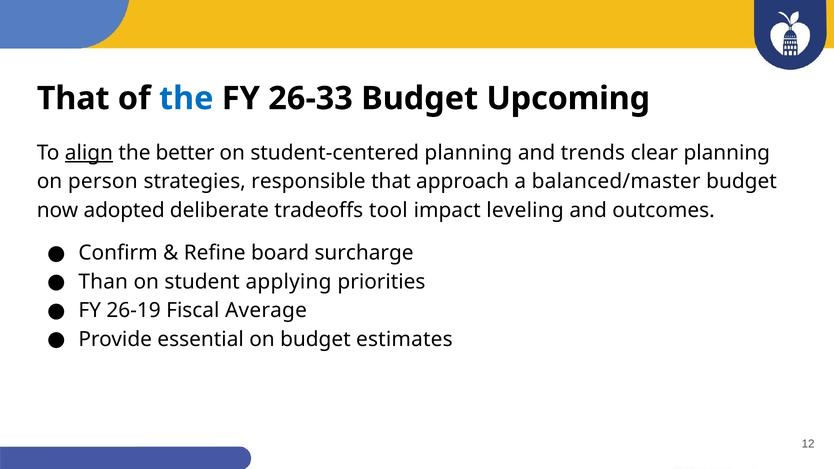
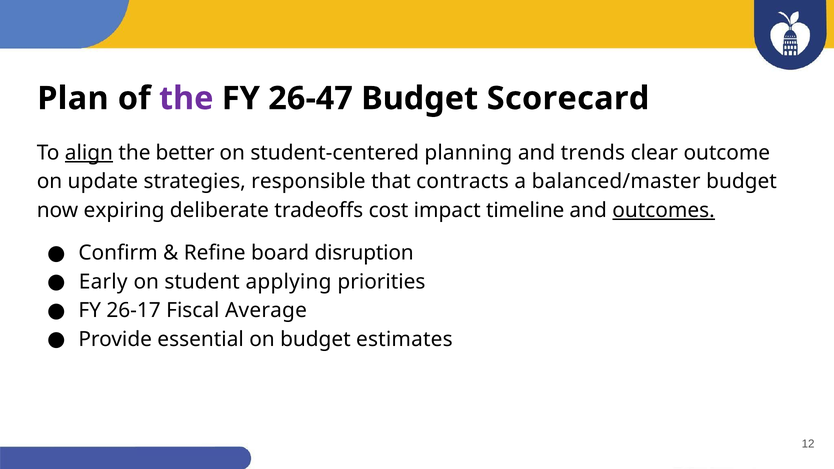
That: That -> Plan (73, 98)
the colour: blue -> purple (186, 98)
26-33: 26-33 -> 26-47 (311, 98)
Upcoming: Upcoming -> Scorecard (568, 98)
clear planning: planning -> outcome (727, 153)
person: person -> update (103, 182)
approach: approach -> contracts (463, 182)
adopted: adopted -> expiring (124, 210)
tool: tool -> cost (389, 210)
leveling: leveling -> timeline (525, 210)
outcomes underline: none -> present (664, 210)
surcharge: surcharge -> disruption (364, 253)
Than: Than -> Early (103, 282)
26-19: 26-19 -> 26-17 (134, 311)
